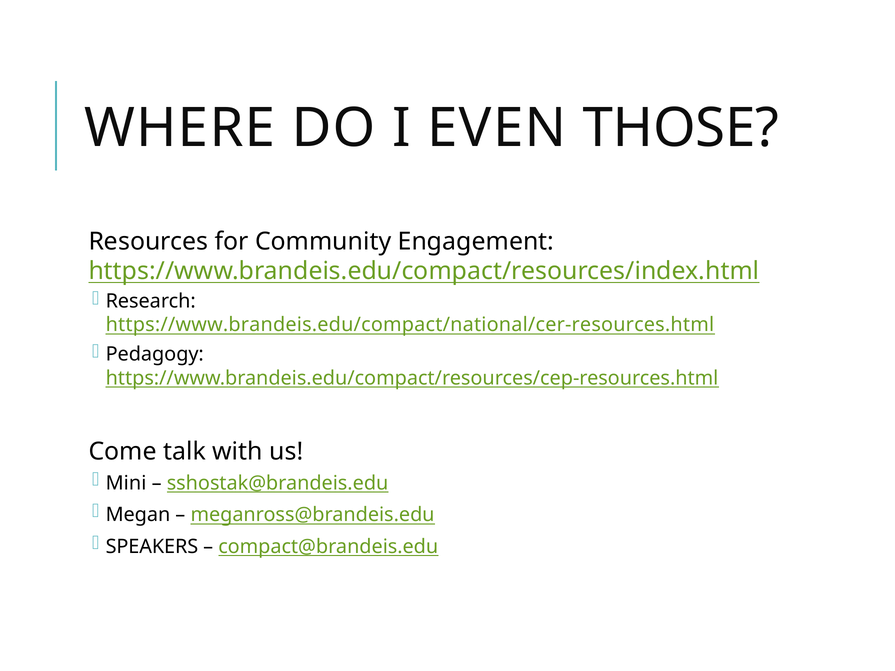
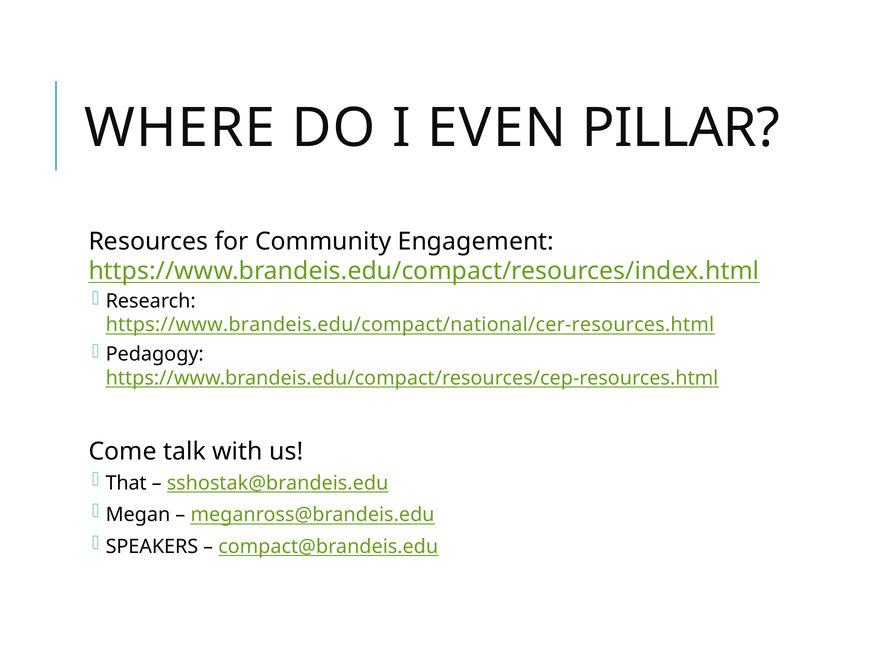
THOSE: THOSE -> PILLAR (681, 128)
Mini: Mini -> That (126, 483)
